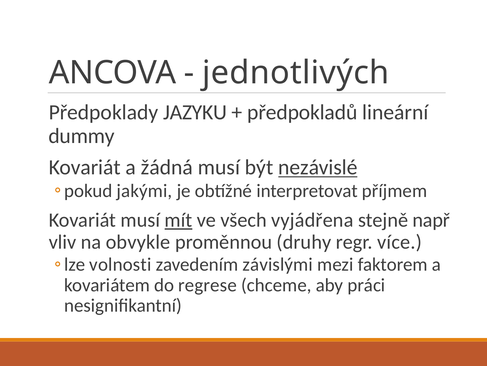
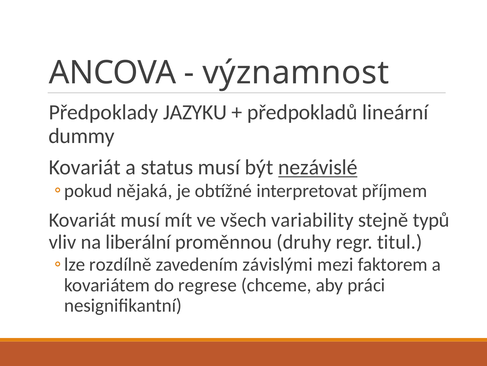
jednotlivých: jednotlivých -> významnost (296, 73)
žádná: žádná -> status (167, 167)
jakými: jakými -> nějaká (145, 190)
mít underline: present -> none (178, 220)
vyjádřena: vyjádřena -> variability (312, 220)
např: např -> typů (431, 220)
obvykle: obvykle -> liberální (138, 242)
více: více -> titul (400, 242)
volnosti: volnosti -> rozdílně (120, 264)
